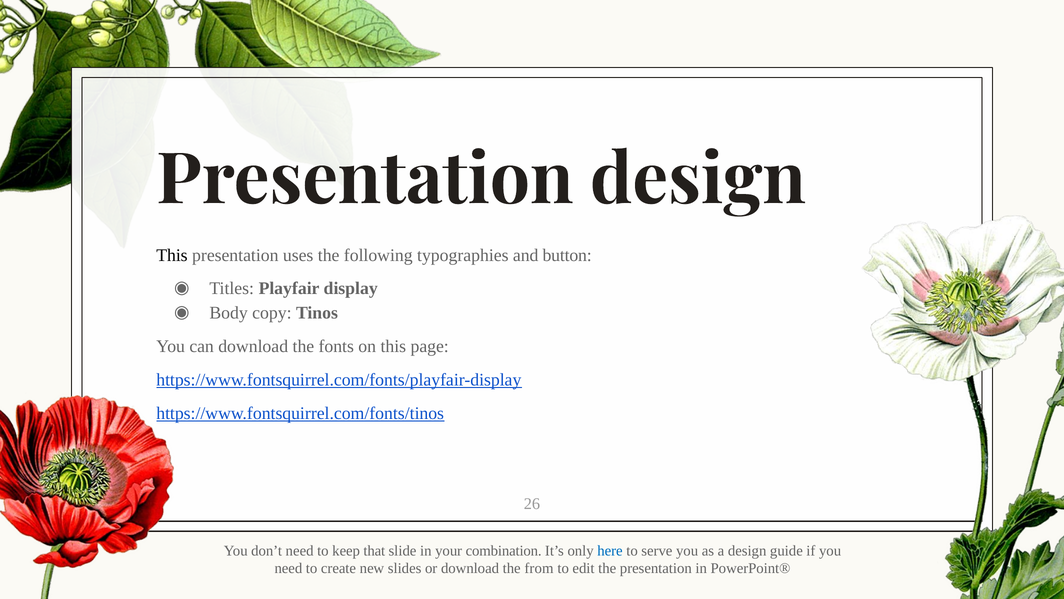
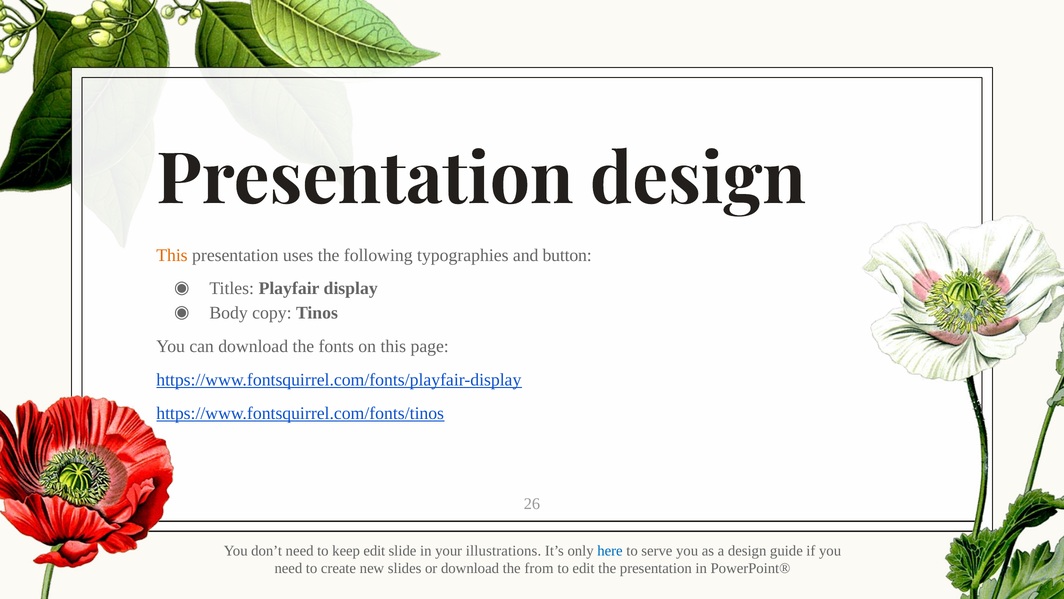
This colour: black -> orange (172, 255)
keep that: that -> edit (374, 550)
combination: combination -> illustrations (504, 550)
